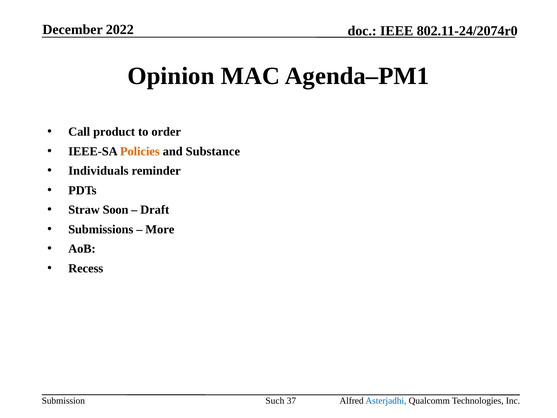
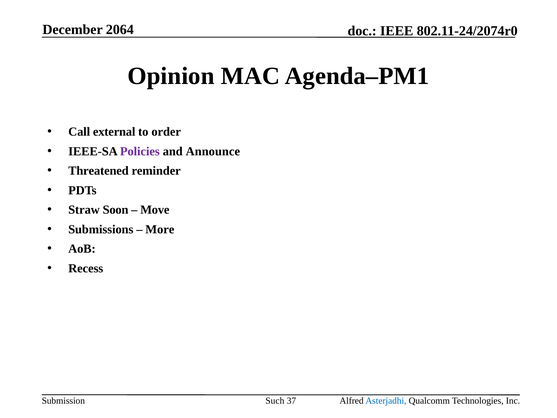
2022: 2022 -> 2064 (120, 30)
product: product -> external (114, 132)
Policies colour: orange -> purple (140, 151)
Substance: Substance -> Announce (213, 151)
Individuals: Individuals -> Threatened (98, 171)
Draft: Draft -> Move (155, 210)
